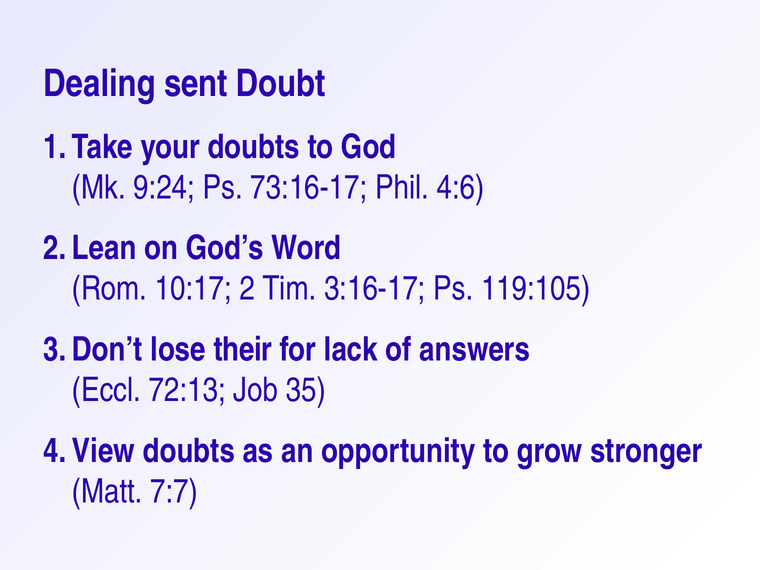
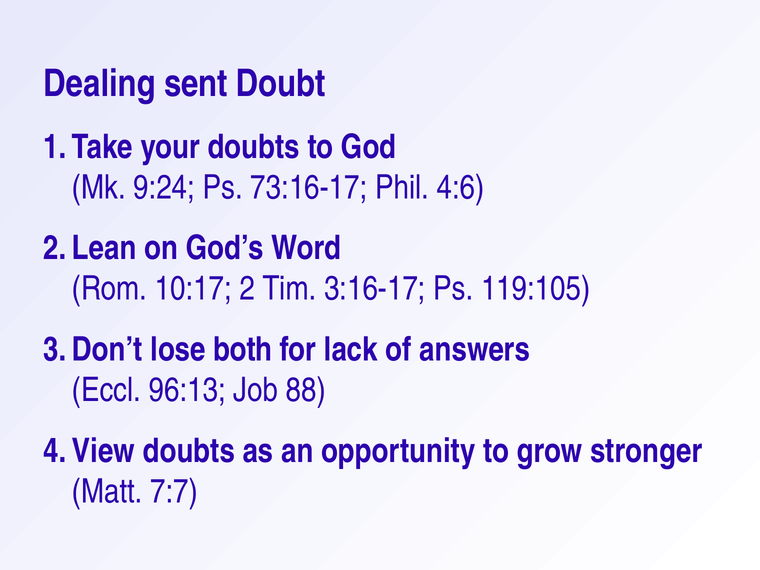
their: their -> both (243, 350)
72:13: 72:13 -> 96:13 (187, 390)
35: 35 -> 88 (306, 390)
